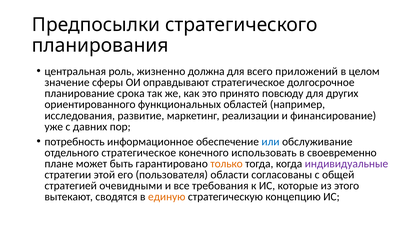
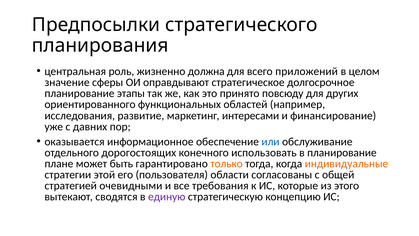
срока: срока -> этапы (131, 93)
реализации: реализации -> интересами (251, 115)
потребность: потребность -> оказывается (75, 141)
отдельного стратегическое: стратегическое -> дорогостоящих (139, 152)
в своевременно: своевременно -> планирование (342, 152)
индивидуальные colour: purple -> orange (346, 163)
единую colour: orange -> purple (167, 197)
